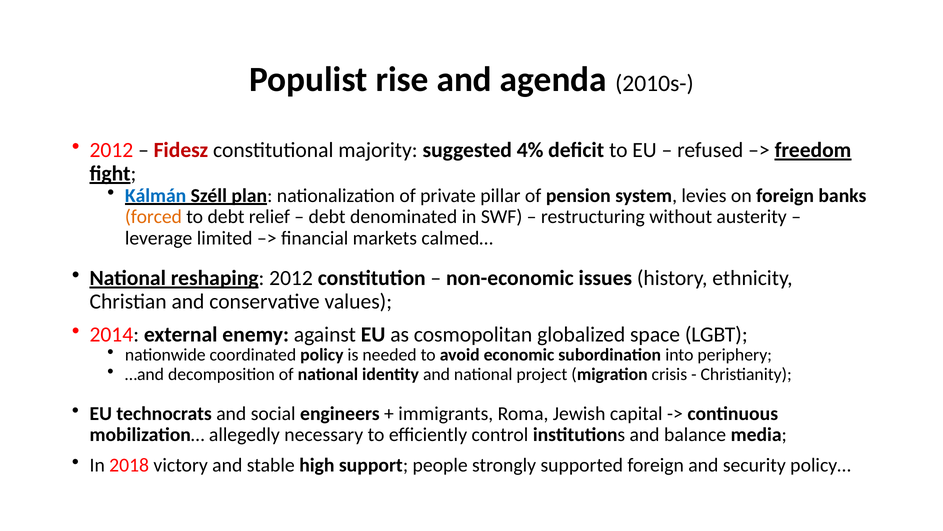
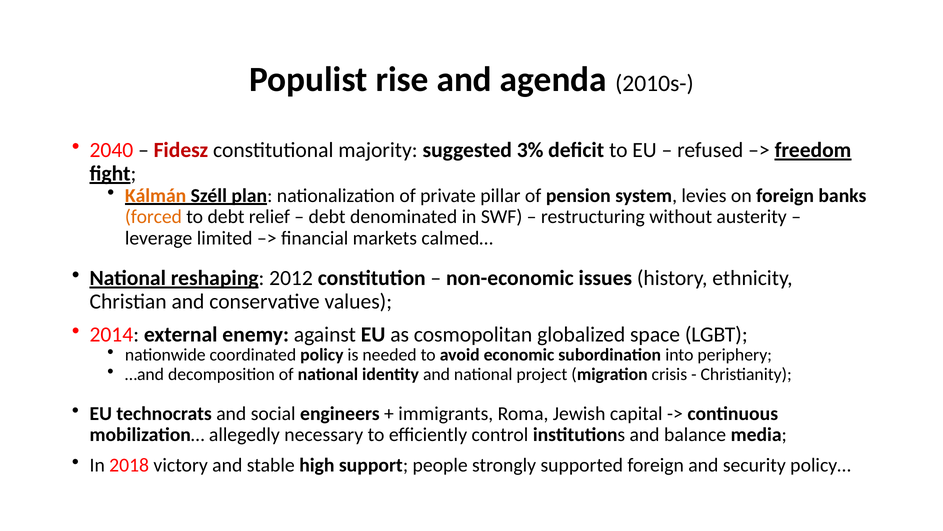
2012: 2012 -> 2040 (111, 150)
4%: 4% -> 3% (530, 150)
Kálmán colour: blue -> orange (156, 195)
